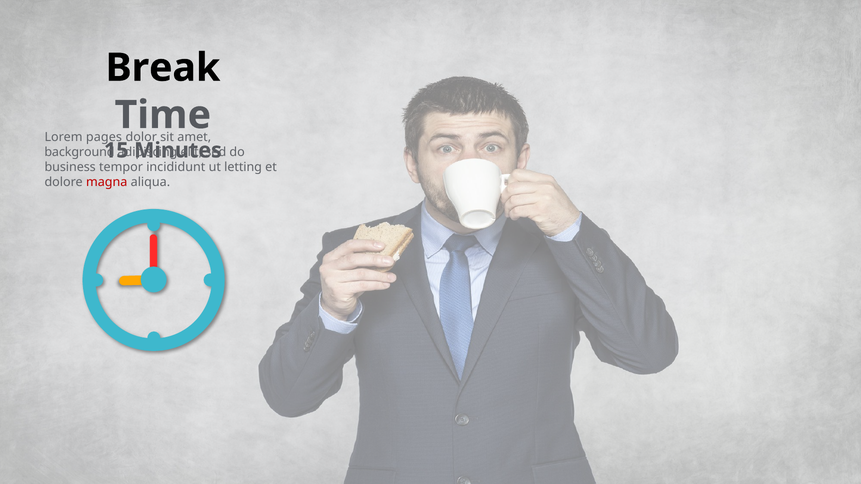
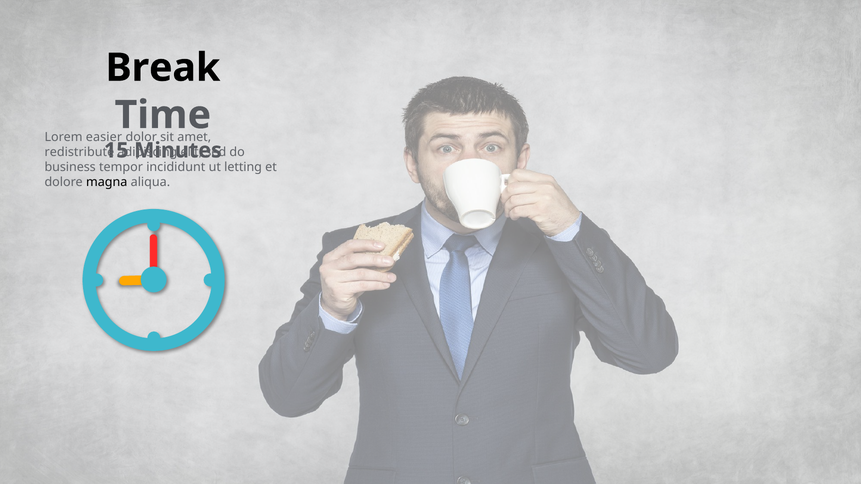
pages: pages -> easier (104, 137)
background: background -> redistribute (79, 152)
magna colour: red -> black (107, 182)
